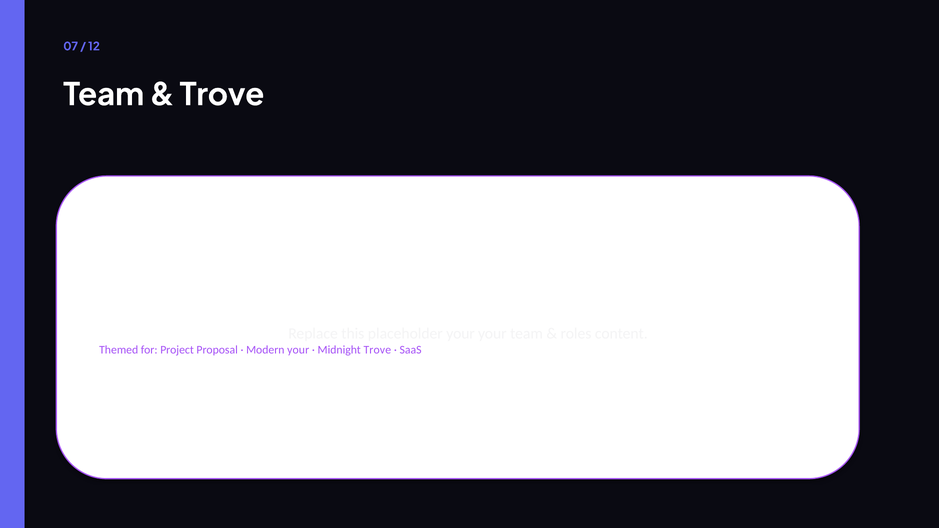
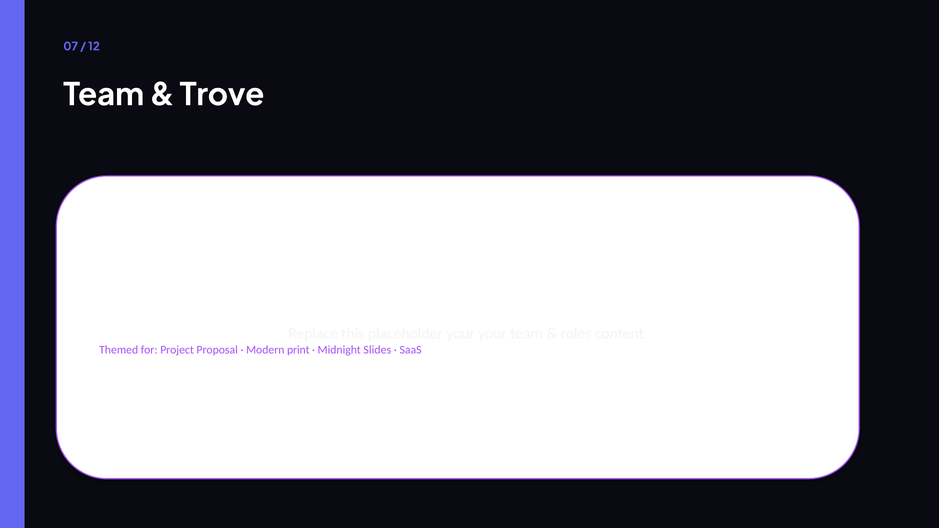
Modern your: your -> print (298, 350)
Midnight Trove: Trove -> Slides (377, 350)
